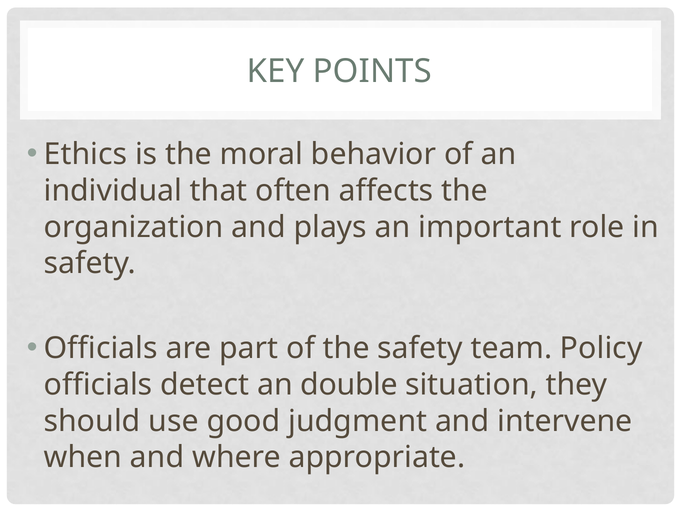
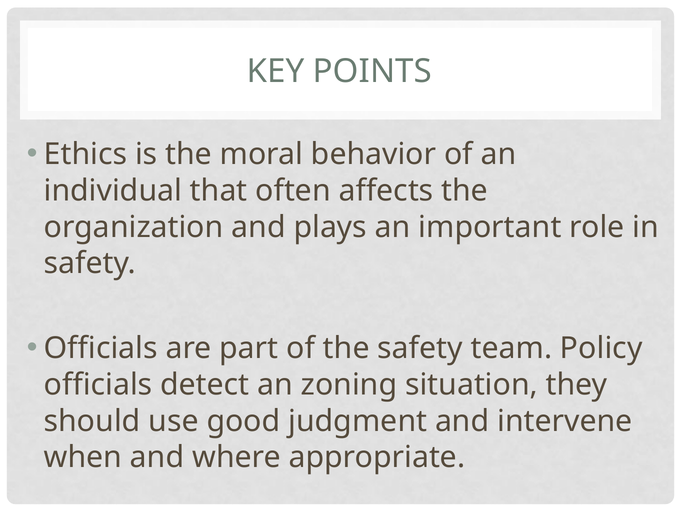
double: double -> zoning (349, 384)
